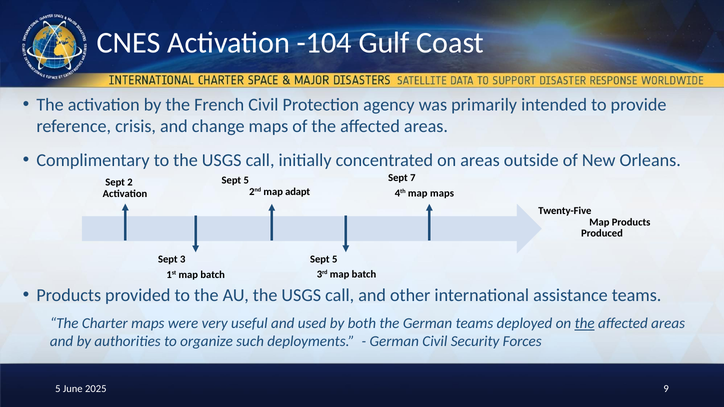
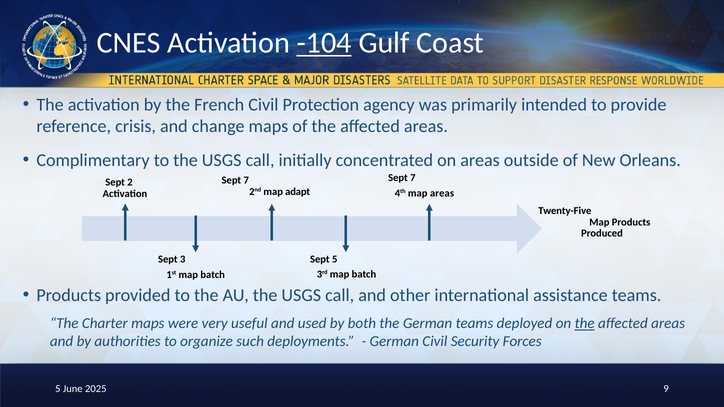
-104 underline: none -> present (324, 43)
5: 5 -> 7 (246, 180)
map maps: maps -> areas (442, 193)
